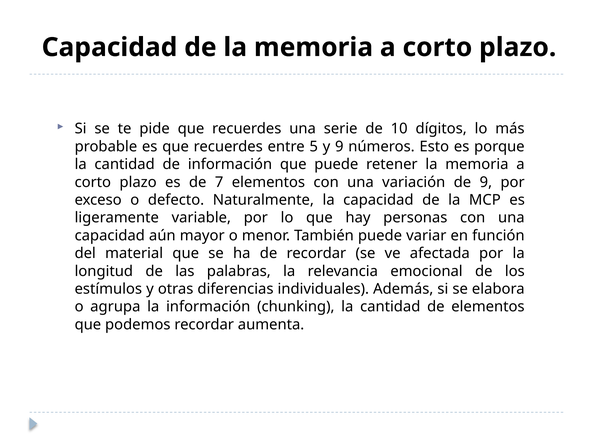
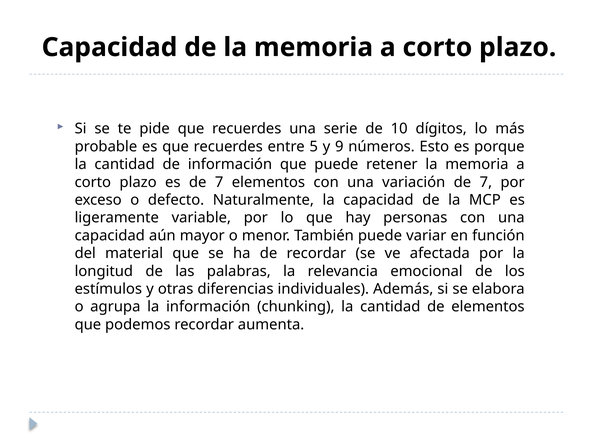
variación de 9: 9 -> 7 (486, 182)
